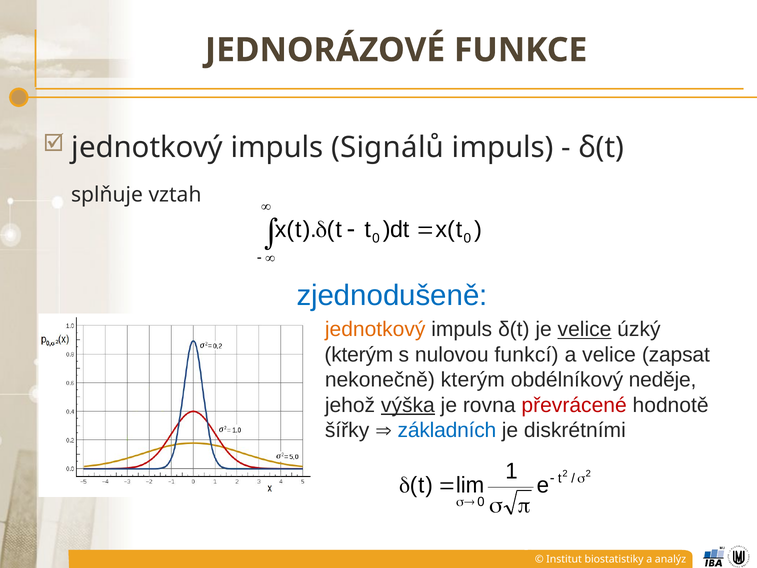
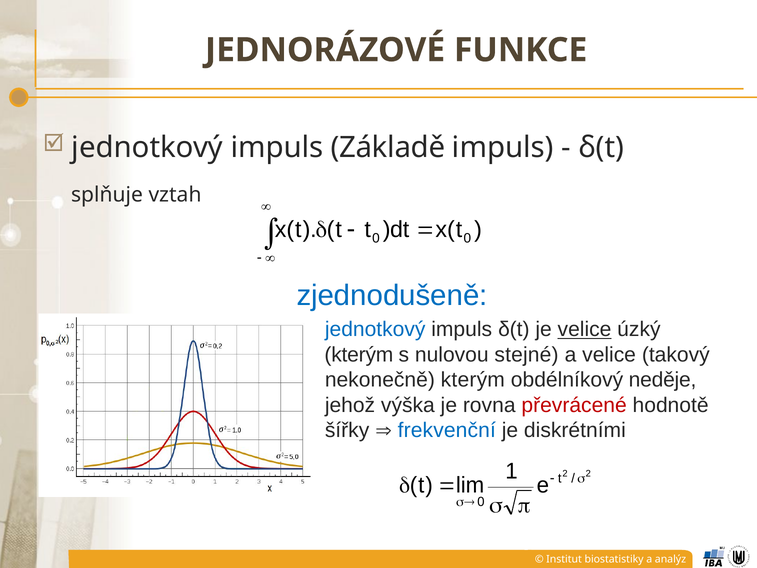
Signálů: Signálů -> Základě (388, 148)
jednotkový colour: orange -> blue (375, 329)
funkcí: funkcí -> stejné (527, 355)
zapsat: zapsat -> takový (676, 355)
výška underline: present -> none (408, 405)
základních: základních -> frekvenční (447, 430)
